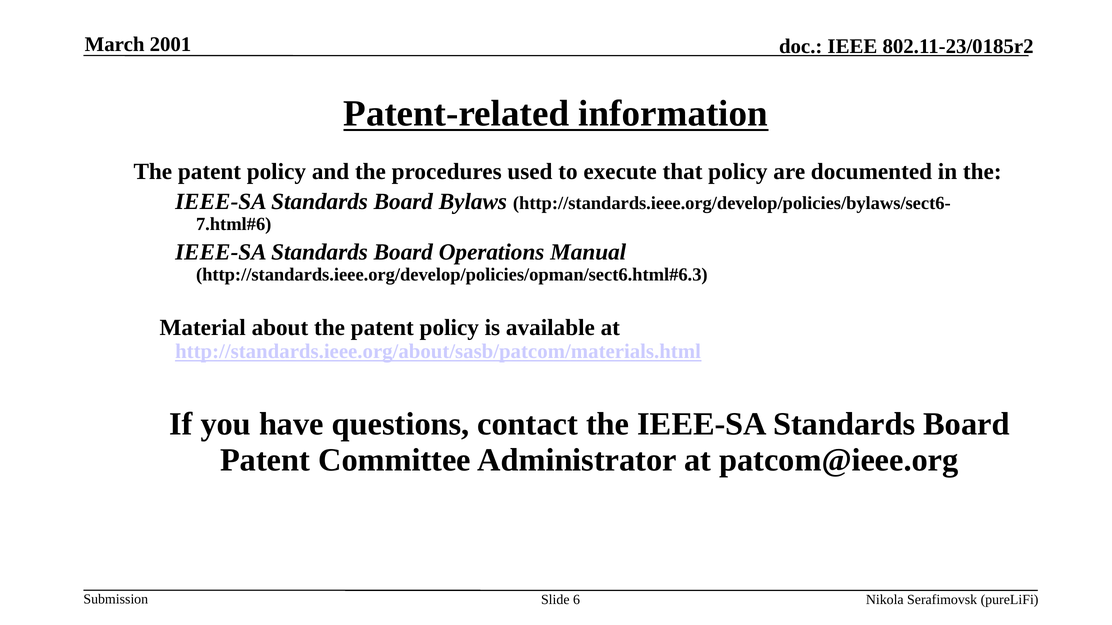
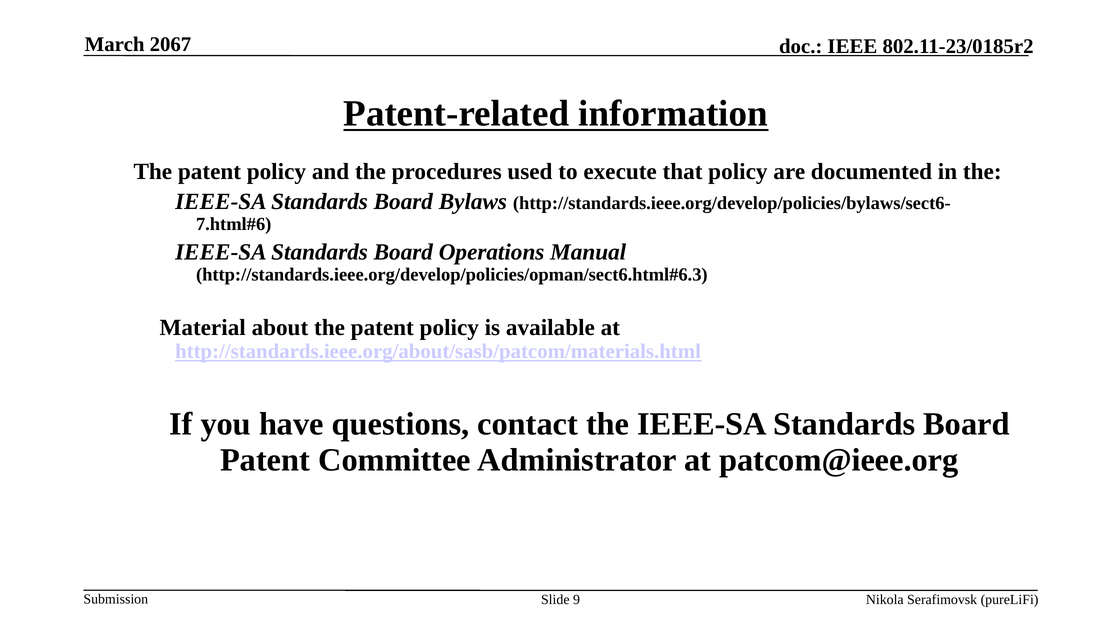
2001: 2001 -> 2067 (170, 44)
6: 6 -> 9 (577, 600)
